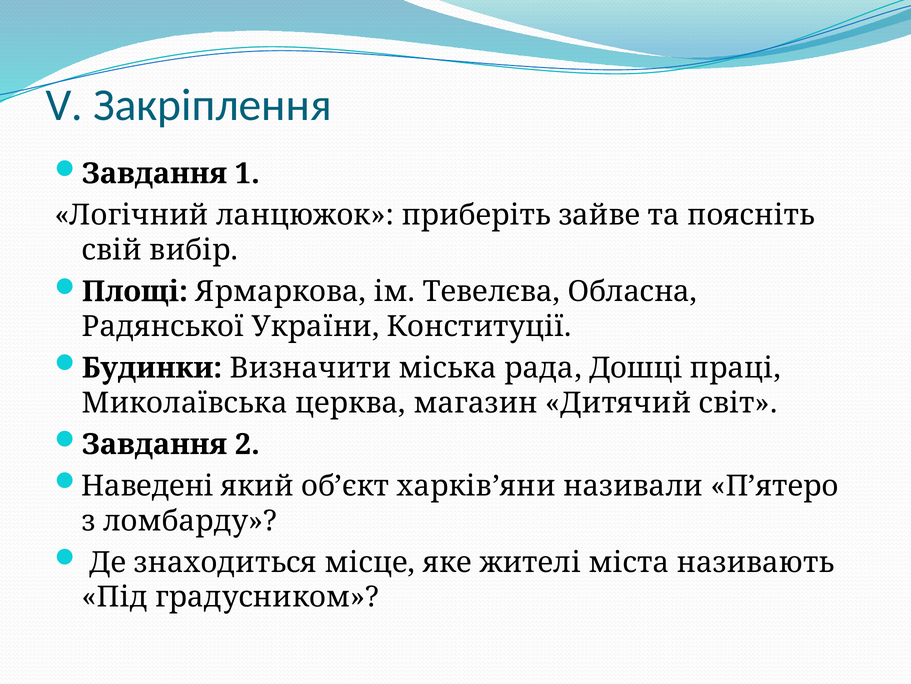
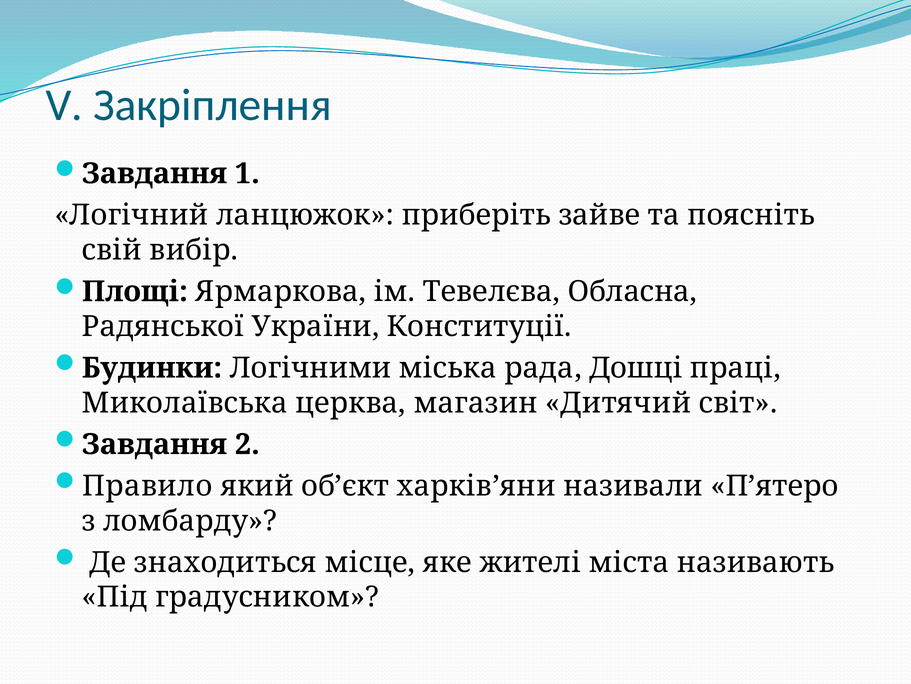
Визначити: Визначити -> Логічними (311, 368)
Наведені: Наведені -> Правило (147, 485)
